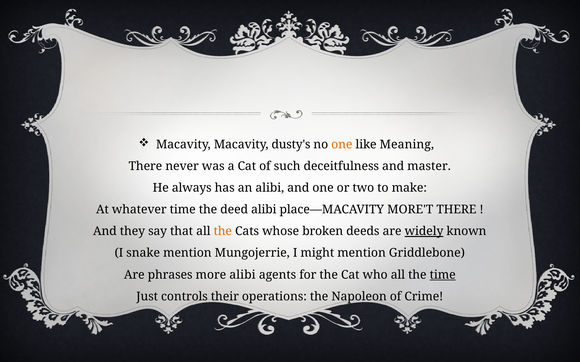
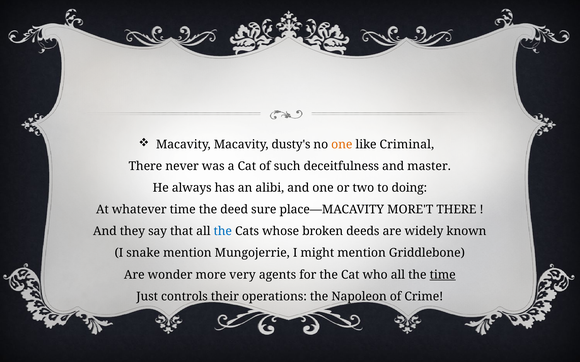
Meaning: Meaning -> Criminal (407, 145)
make: make -> doing (409, 188)
deed alibi: alibi -> sure (264, 210)
the colour: orange -> blue (223, 232)
widely underline: present -> none (424, 232)
phrases: phrases -> wonder (170, 275)
more alibi: alibi -> very (242, 275)
